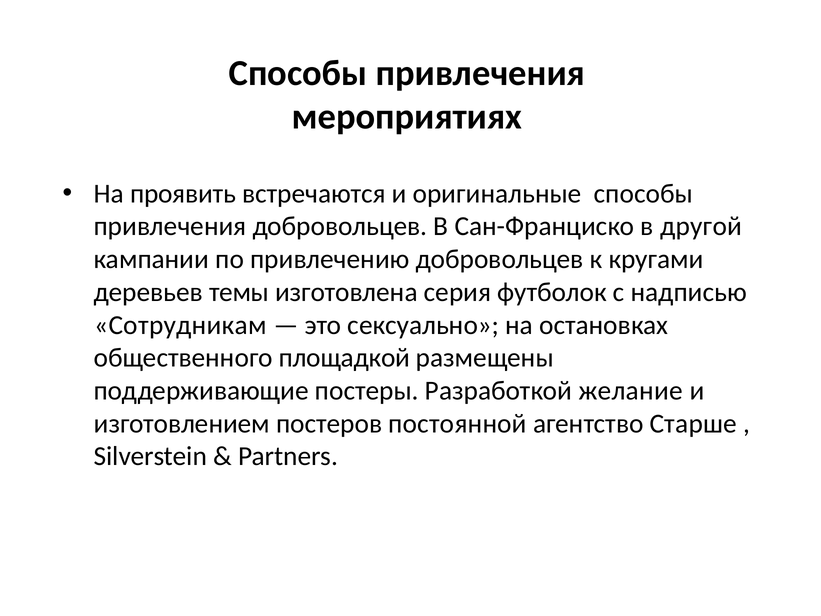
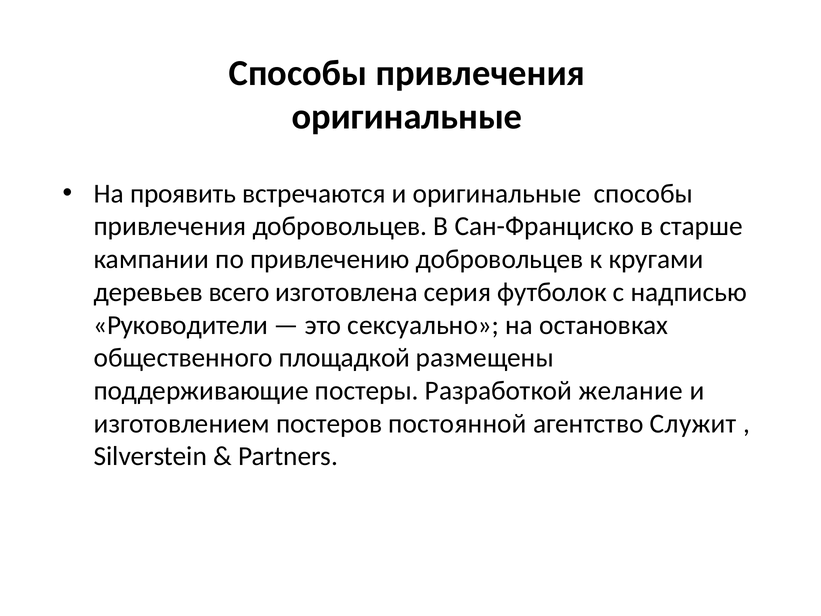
мероприятиях: мероприятиях -> оригинальные (407, 117)
другой: другой -> старше (701, 226)
темы: темы -> всего (239, 292)
Сотрудникам: Сотрудникам -> Руководители (181, 325)
Старше: Старше -> Служит (693, 423)
